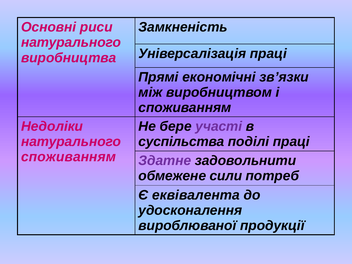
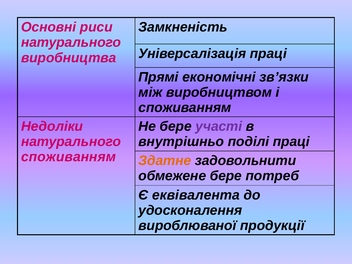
суспільства: суспільства -> внутрішньо (181, 142)
Здатне colour: purple -> orange (165, 161)
обмежене сили: сили -> бере (226, 176)
